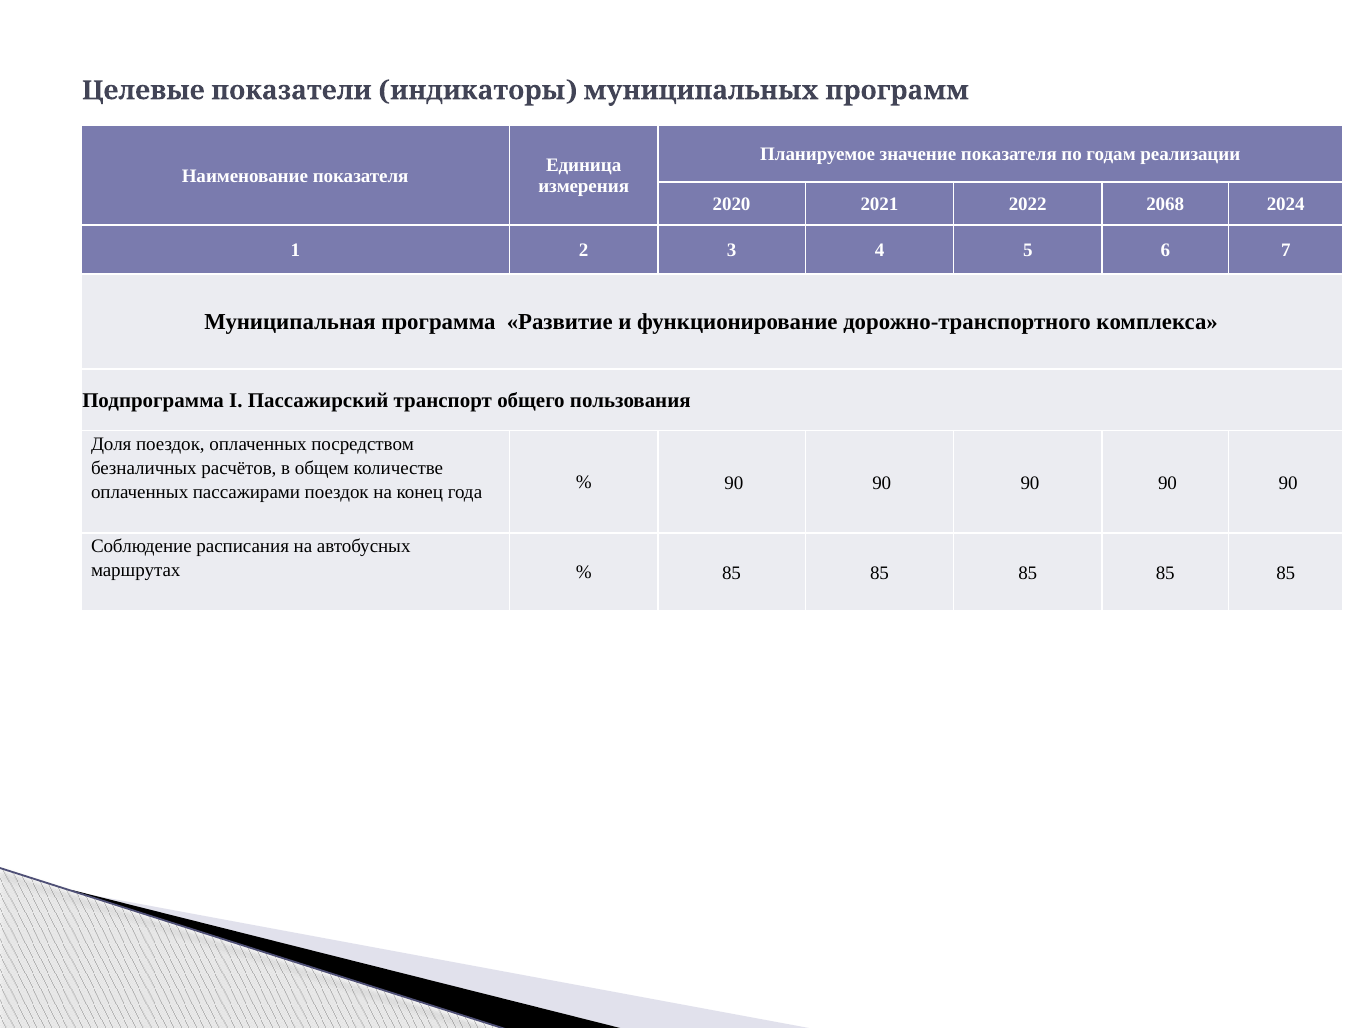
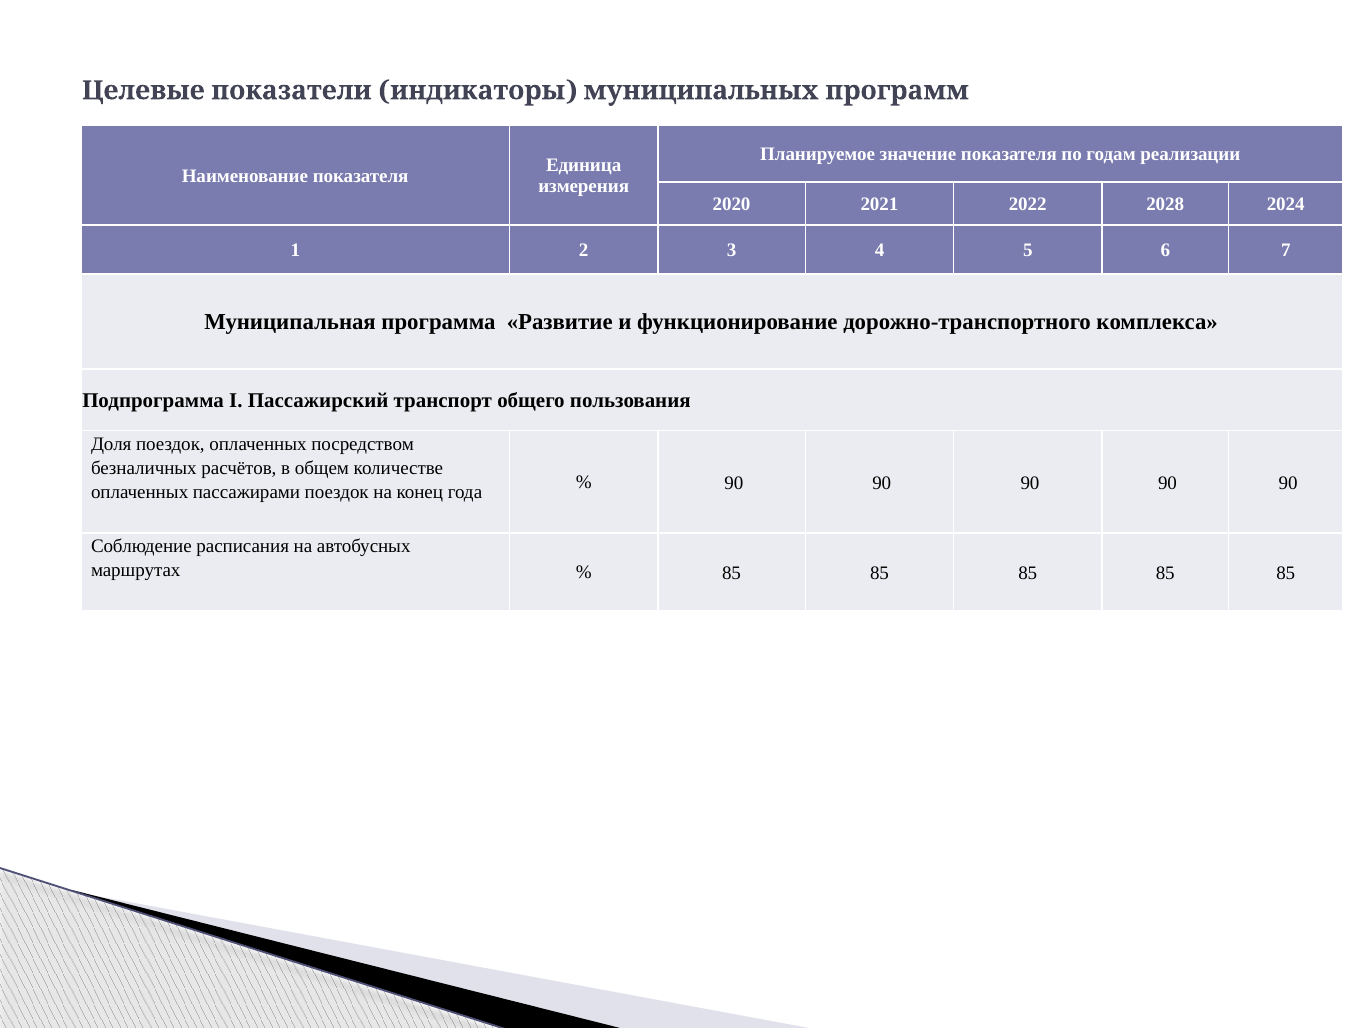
2068: 2068 -> 2028 (1165, 204)
